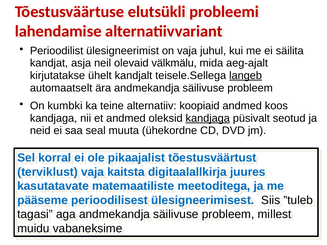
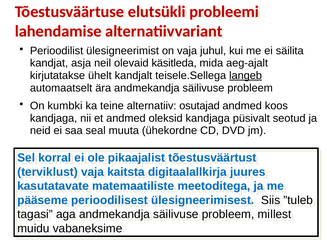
välkmälu: välkmälu -> käsitleda (174, 63)
koopiaid: koopiaid -> osutajad (200, 106)
kandjaga underline: present -> none (208, 118)
